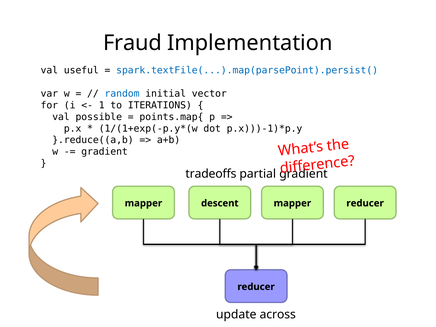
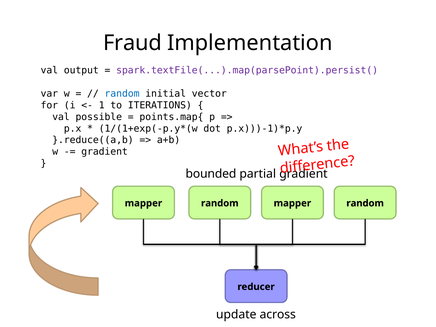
useful: useful -> output (81, 70)
spark.textFile(...).map(parsePoint).persist( colour: blue -> purple (247, 70)
tradeoffs: tradeoffs -> bounded (211, 174)
descent: descent -> random (220, 203)
reducer: reducer -> random (365, 203)
